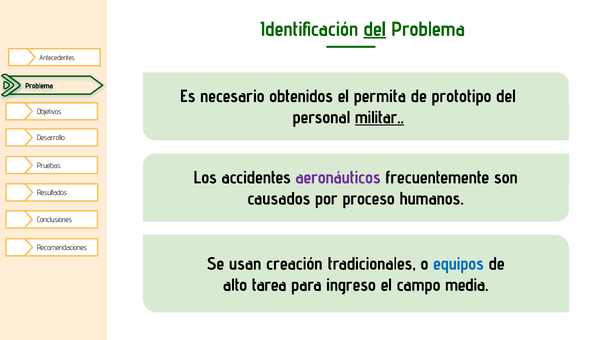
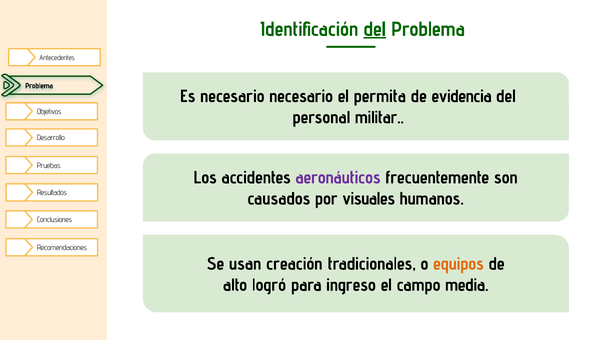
necesario obtenidos: obtenidos -> necesario (301, 96)
prototipo: prototipo -> evidencia (462, 96)
militar underline: present -> none (379, 117)
proceso: proceso -> visuales (369, 199)
equipos colour: blue -> orange (458, 264)
tarea: tarea -> logró (269, 285)
